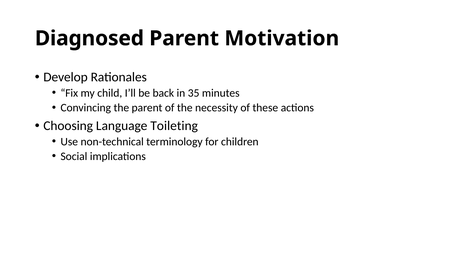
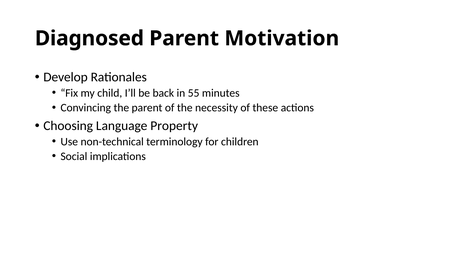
35: 35 -> 55 (194, 93)
Toileting: Toileting -> Property (174, 126)
